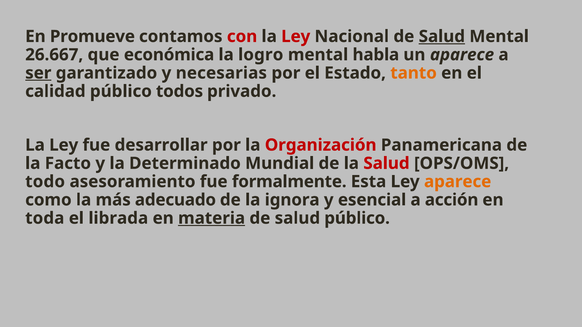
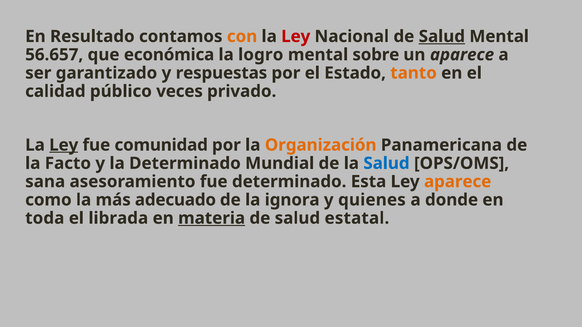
Promueve: Promueve -> Resultado (92, 36)
con colour: red -> orange (242, 36)
26.667: 26.667 -> 56.657 (54, 55)
habla: habla -> sobre (376, 55)
ser underline: present -> none (38, 73)
necesarias: necesarias -> respuestas (221, 73)
todos: todos -> veces (180, 91)
Ley underline: none -> present (64, 145)
desarrollar: desarrollar -> comunidad (161, 145)
Organización colour: red -> orange (321, 145)
Salud colour: red -> blue (386, 163)
todo: todo -> sana (45, 182)
fue formalmente: formalmente -> determinado (289, 182)
esencial: esencial -> quienes (372, 200)
acción: acción -> donde (452, 200)
salud público: público -> estatal (357, 218)
